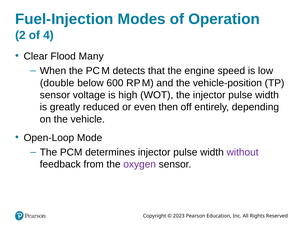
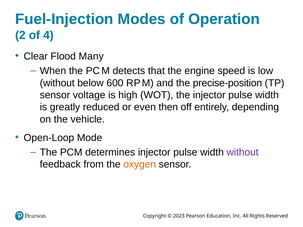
double: double -> without (57, 83)
vehicle-position: vehicle-position -> precise-position (227, 83)
oxygen colour: purple -> orange (140, 165)
